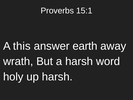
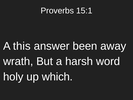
earth: earth -> been (85, 46)
up harsh: harsh -> which (57, 77)
